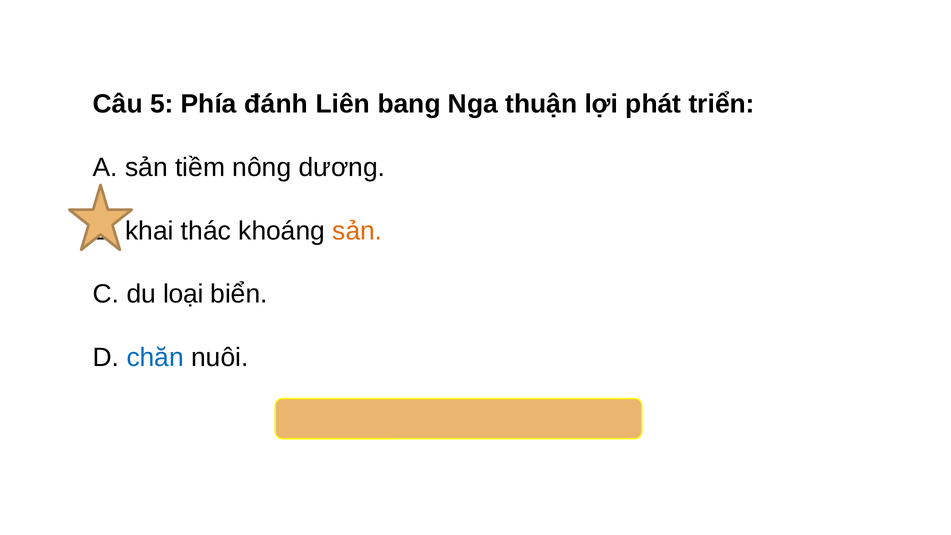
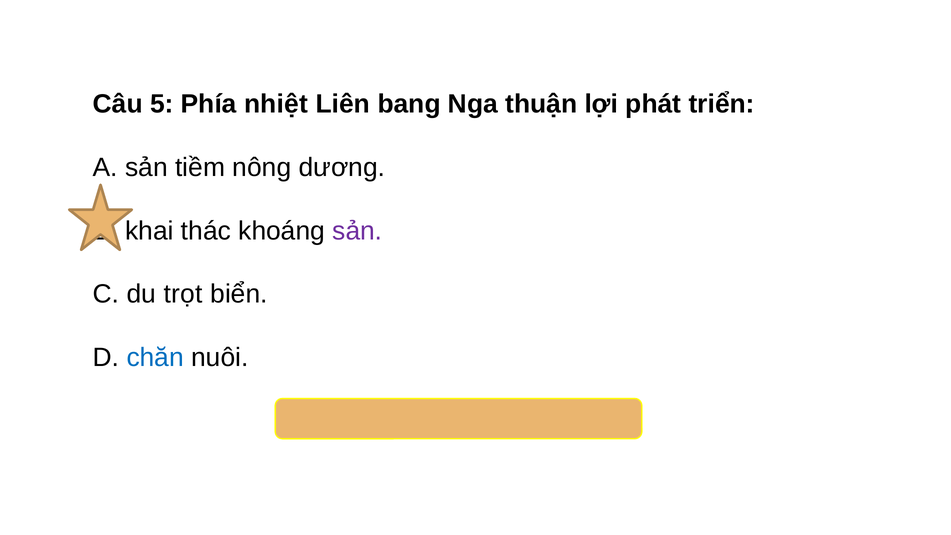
đánh: đánh -> nhiệt (276, 104)
sản colour: orange -> purple (357, 231)
loại: loại -> trọt (183, 294)
